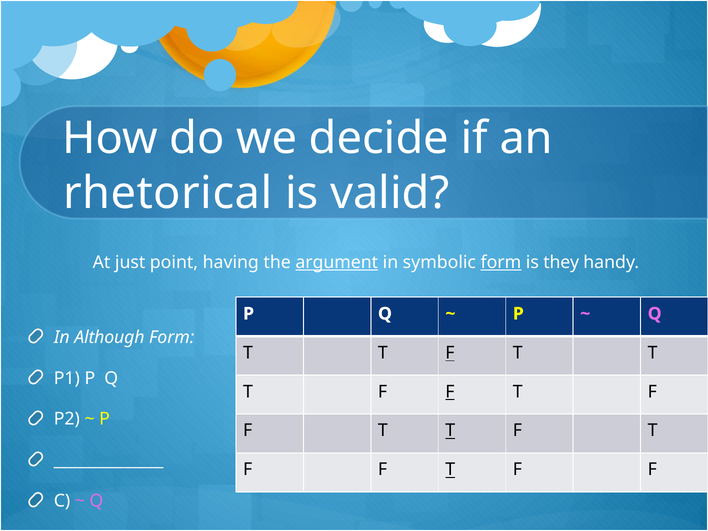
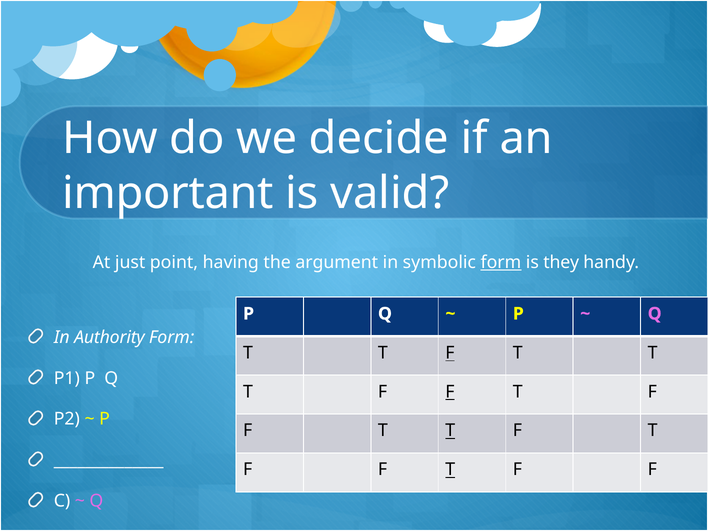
rhetorical: rhetorical -> important (168, 193)
argument underline: present -> none (337, 262)
Although: Although -> Authority (109, 337)
